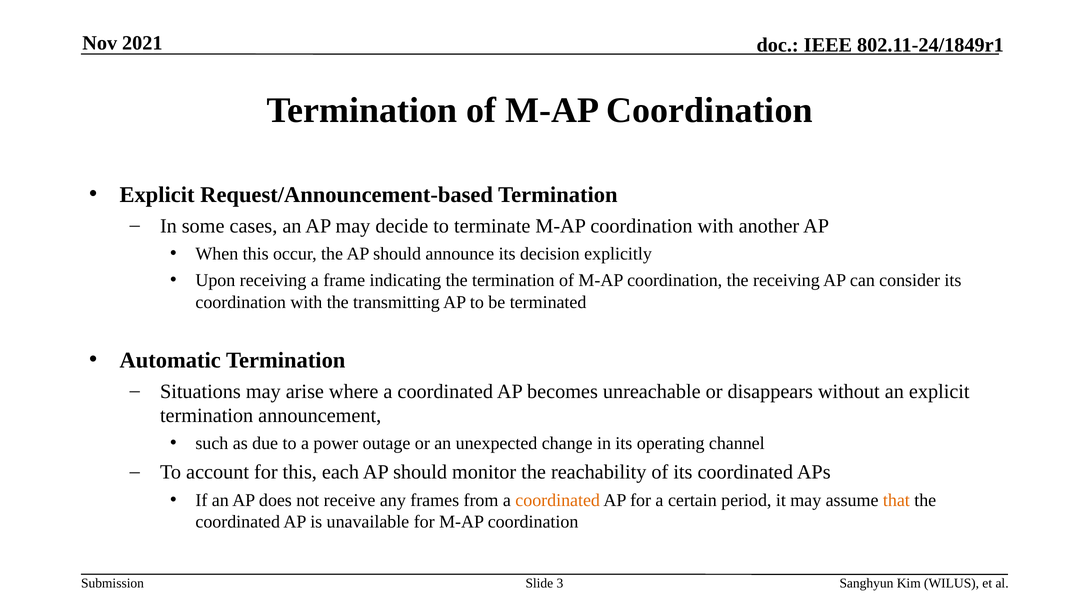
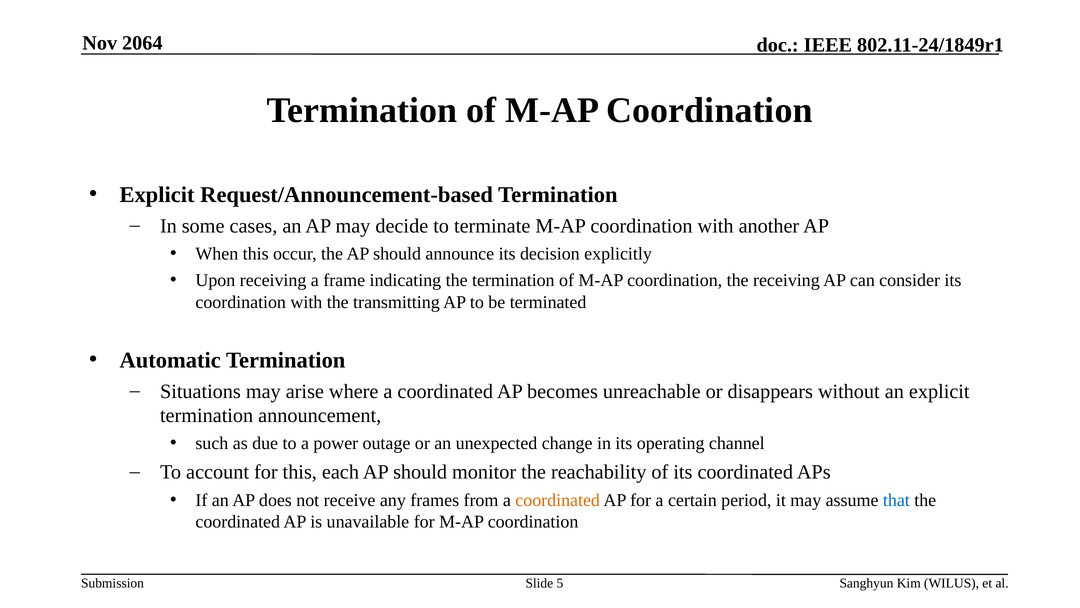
2021: 2021 -> 2064 (142, 43)
that colour: orange -> blue (896, 500)
3: 3 -> 5 (560, 583)
